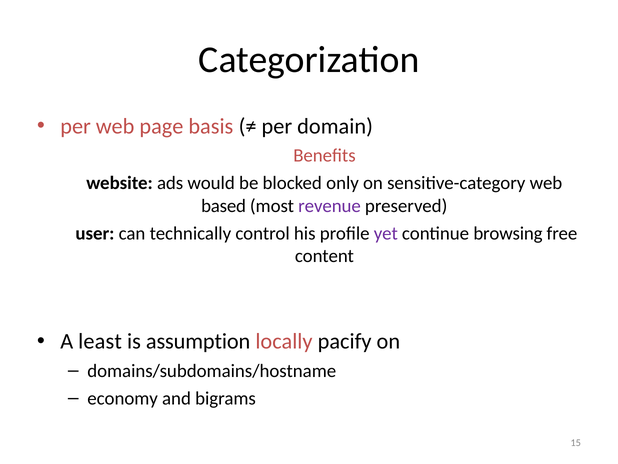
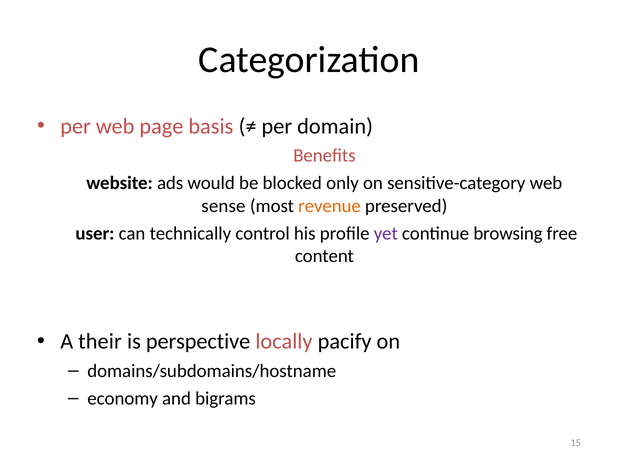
based: based -> sense (223, 206)
revenue colour: purple -> orange (330, 206)
least: least -> their (100, 341)
assumption: assumption -> perspective (198, 341)
